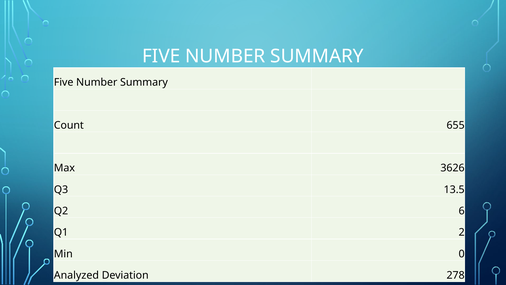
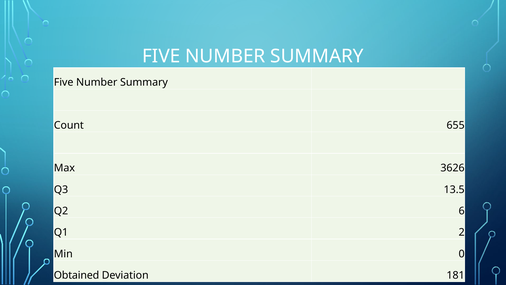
Analyzed: Analyzed -> Obtained (76, 275)
278: 278 -> 181 (456, 275)
